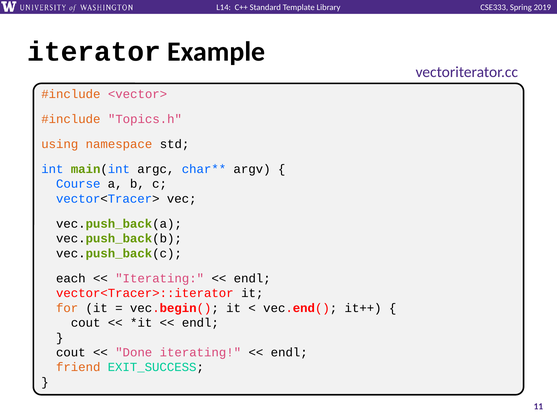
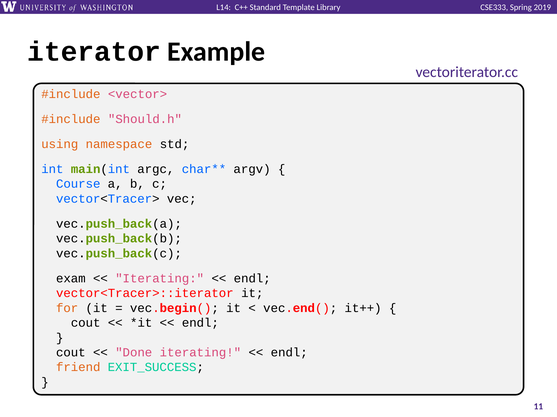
Topics.h: Topics.h -> Should.h (145, 119)
each: each -> exam (71, 279)
